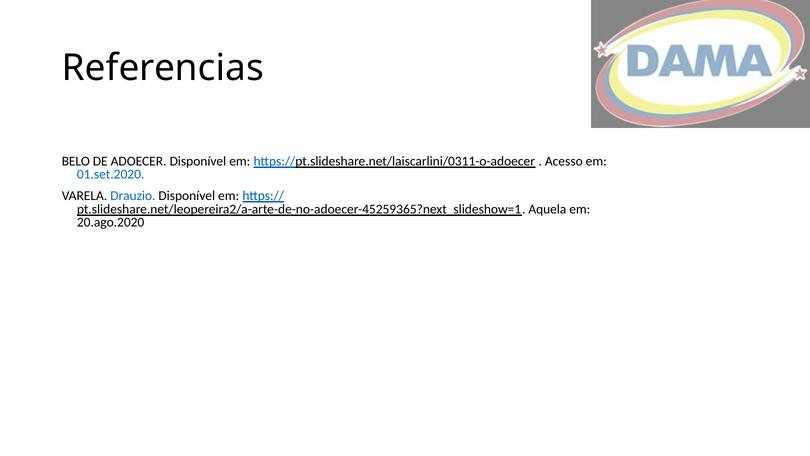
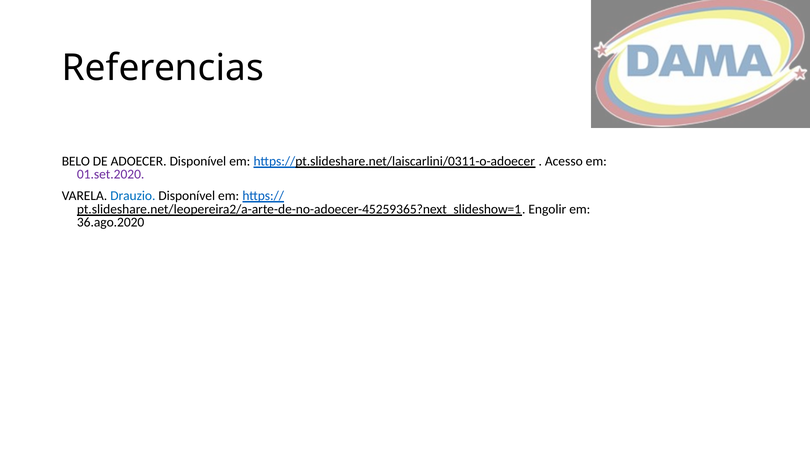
01.set.2020 colour: blue -> purple (111, 174)
Aquela: Aquela -> Engolir (547, 209)
20.ago.2020: 20.ago.2020 -> 36.ago.2020 (111, 222)
